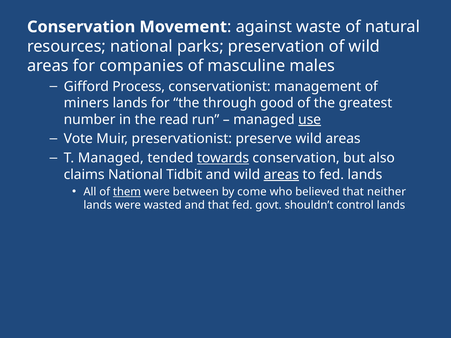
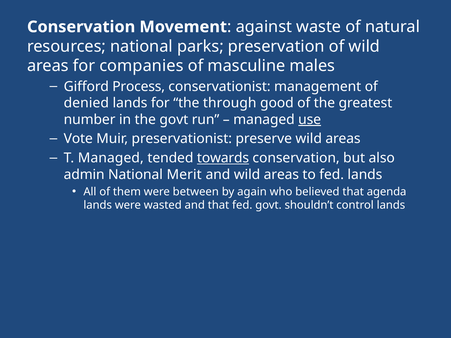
miners: miners -> denied (86, 103)
the read: read -> govt (174, 120)
claims: claims -> admin (84, 175)
Tidbit: Tidbit -> Merit (184, 175)
areas underline: present -> none (281, 175)
them underline: present -> none (127, 192)
come: come -> again (252, 192)
neither: neither -> agenda (387, 192)
